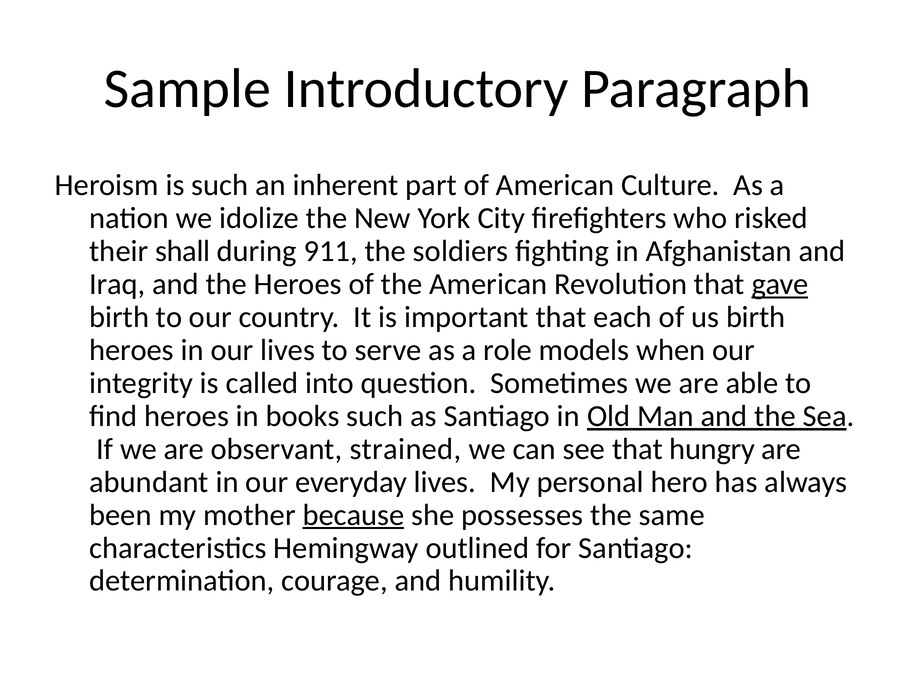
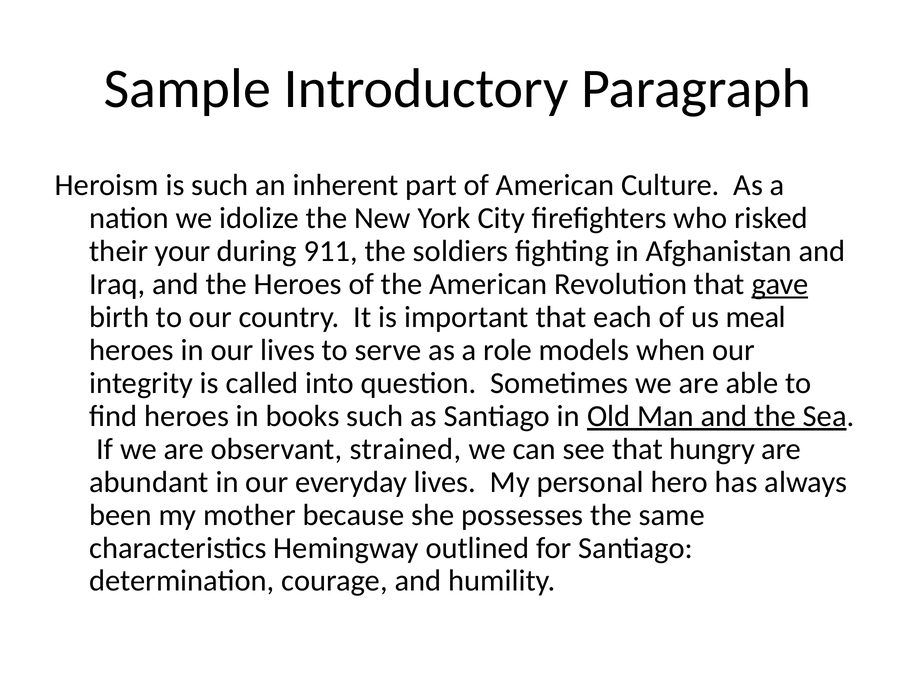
shall: shall -> your (183, 251)
us birth: birth -> meal (756, 317)
because underline: present -> none (353, 515)
